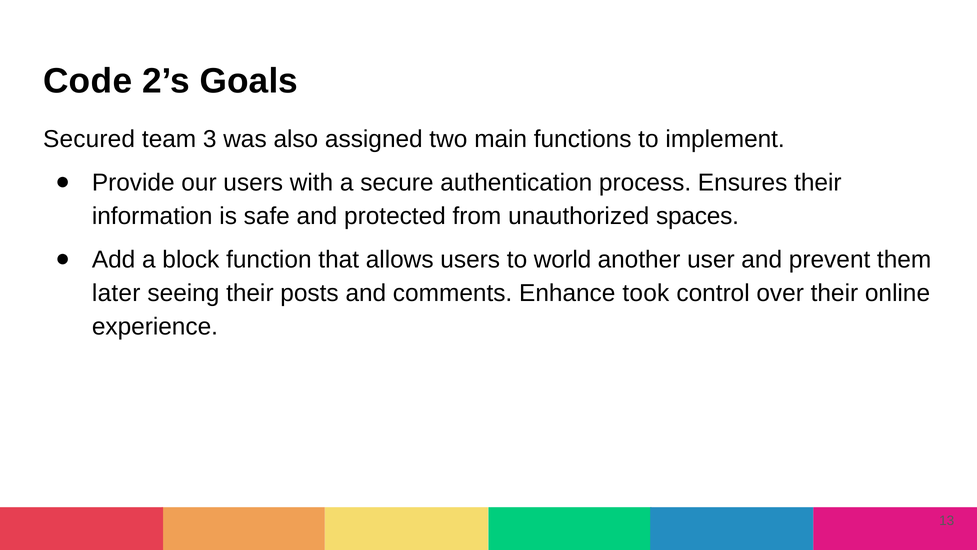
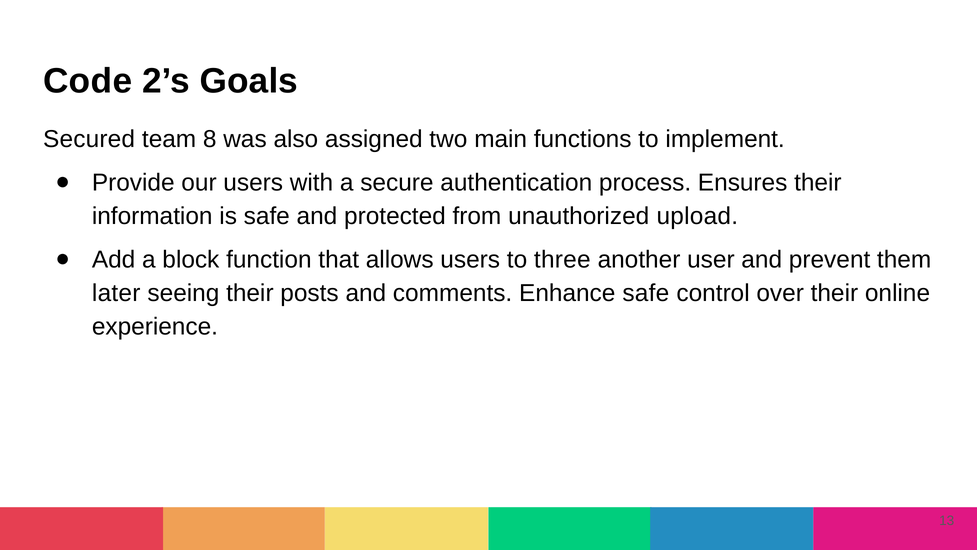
3: 3 -> 8 (210, 139)
spaces: spaces -> upload (697, 216)
world: world -> three (562, 259)
Enhance took: took -> safe (646, 293)
